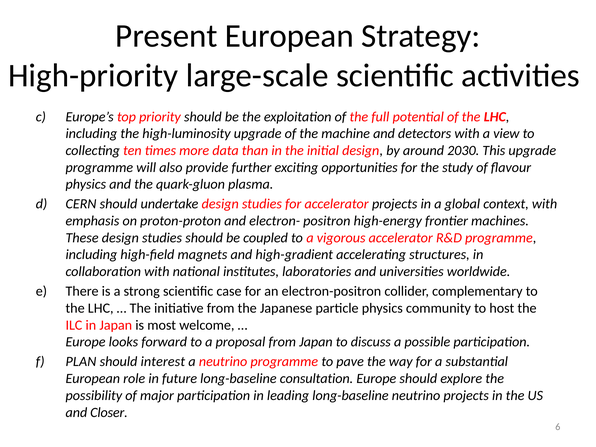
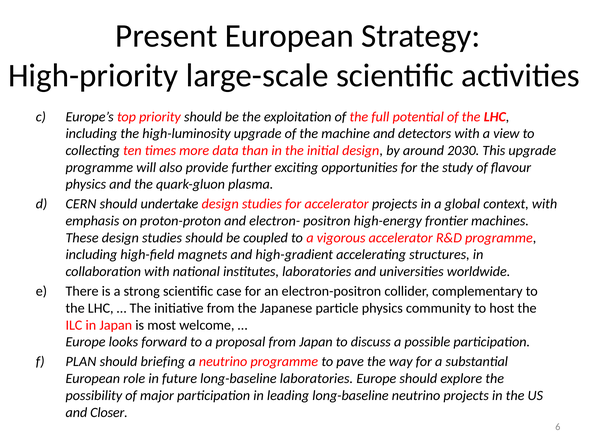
interest: interest -> briefing (163, 362)
long-baseline consultation: consultation -> laboratories (316, 379)
